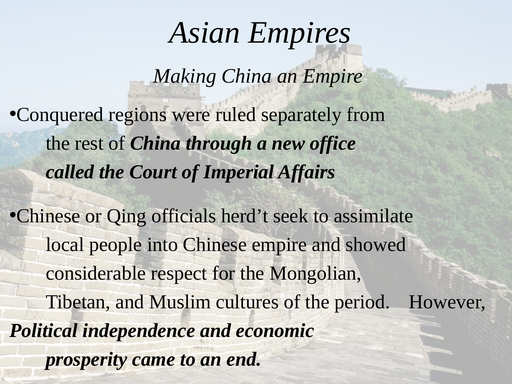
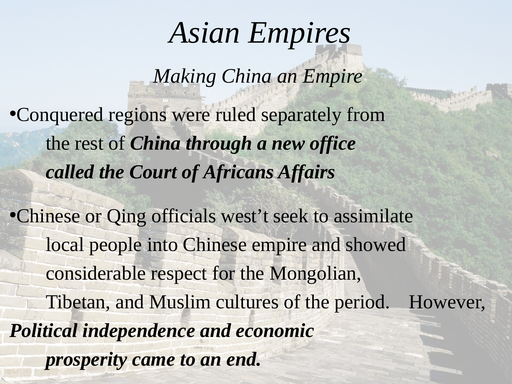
Imperial: Imperial -> Africans (239, 172)
herd’t: herd’t -> west’t (245, 216)
